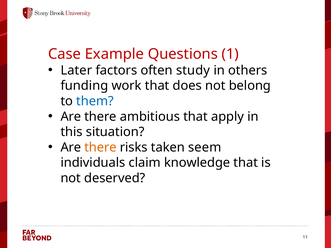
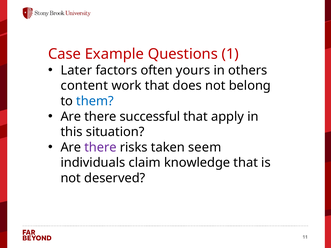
study: study -> yours (193, 70)
funding: funding -> content (84, 86)
ambitious: ambitious -> successful (150, 117)
there colour: orange -> purple (100, 147)
